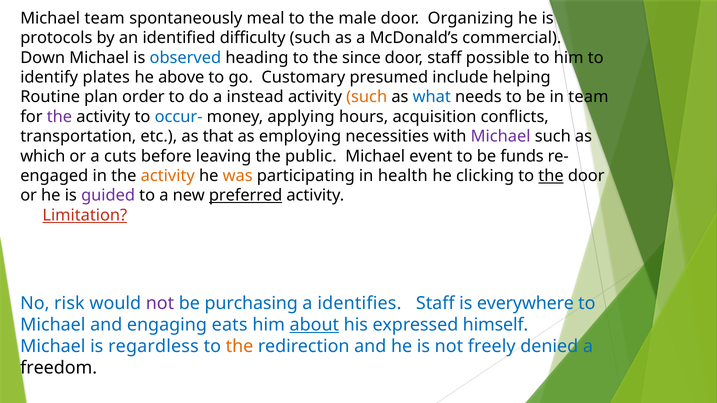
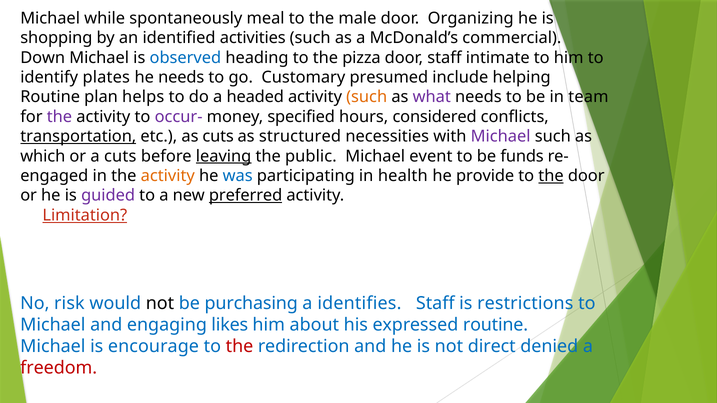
Michael team: team -> while (105, 18)
protocols: protocols -> shopping (56, 38)
difficulty: difficulty -> activities (253, 38)
since: since -> pizza (361, 58)
possible: possible -> intimate (498, 58)
he above: above -> needs (181, 77)
order: order -> helps (143, 97)
instead: instead -> headed (255, 97)
what colour: blue -> purple (432, 97)
occur- colour: blue -> purple (179, 117)
applying: applying -> specified (301, 117)
acquisition: acquisition -> considered (435, 117)
transportation underline: none -> present (78, 137)
as that: that -> cuts (218, 137)
employing: employing -> structured (300, 137)
leaving underline: none -> present (224, 156)
was colour: orange -> blue (238, 176)
clicking: clicking -> provide (485, 176)
not colour: purple -> black (160, 304)
everywhere: everywhere -> restrictions (525, 304)
eats: eats -> likes (230, 325)
about underline: present -> none (314, 325)
expressed himself: himself -> routine (496, 325)
regardless: regardless -> encourage (153, 347)
the colour: orange -> red (240, 347)
freely: freely -> direct (492, 347)
freedom colour: black -> red (59, 368)
